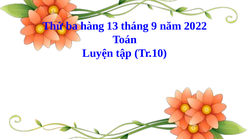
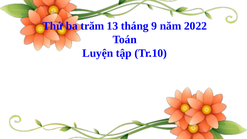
hàng: hàng -> trăm (92, 26)
